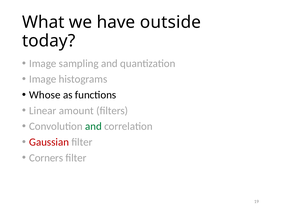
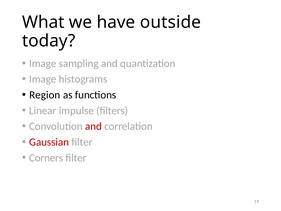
Whose: Whose -> Region (45, 95)
amount: amount -> impulse (76, 110)
and colour: green -> red (93, 126)
